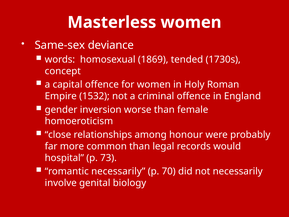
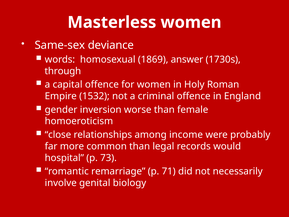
tended: tended -> answer (187, 59)
concept: concept -> through (63, 71)
honour: honour -> income (186, 135)
romantic necessarily: necessarily -> remarriage (118, 171)
70: 70 -> 71 (169, 171)
